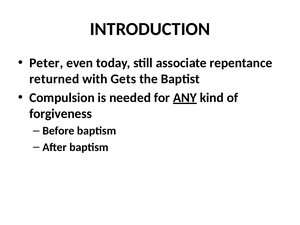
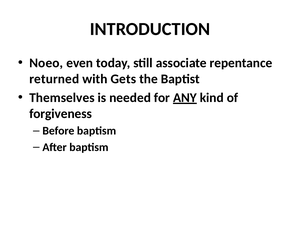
Peter: Peter -> Noeo (46, 63)
Compulsion: Compulsion -> Themselves (62, 98)
